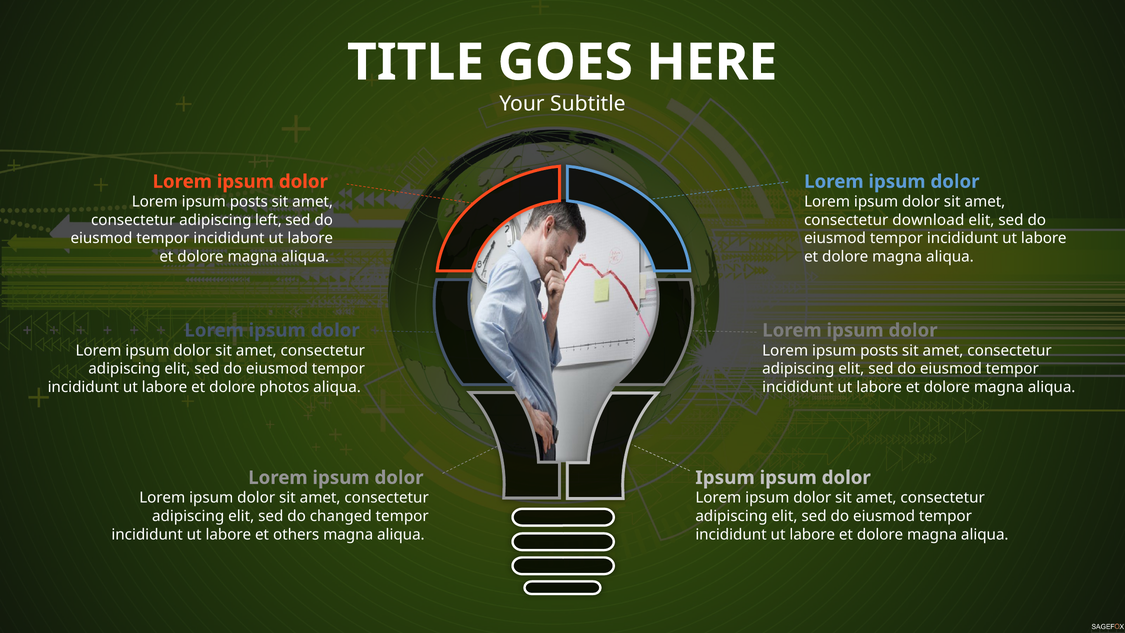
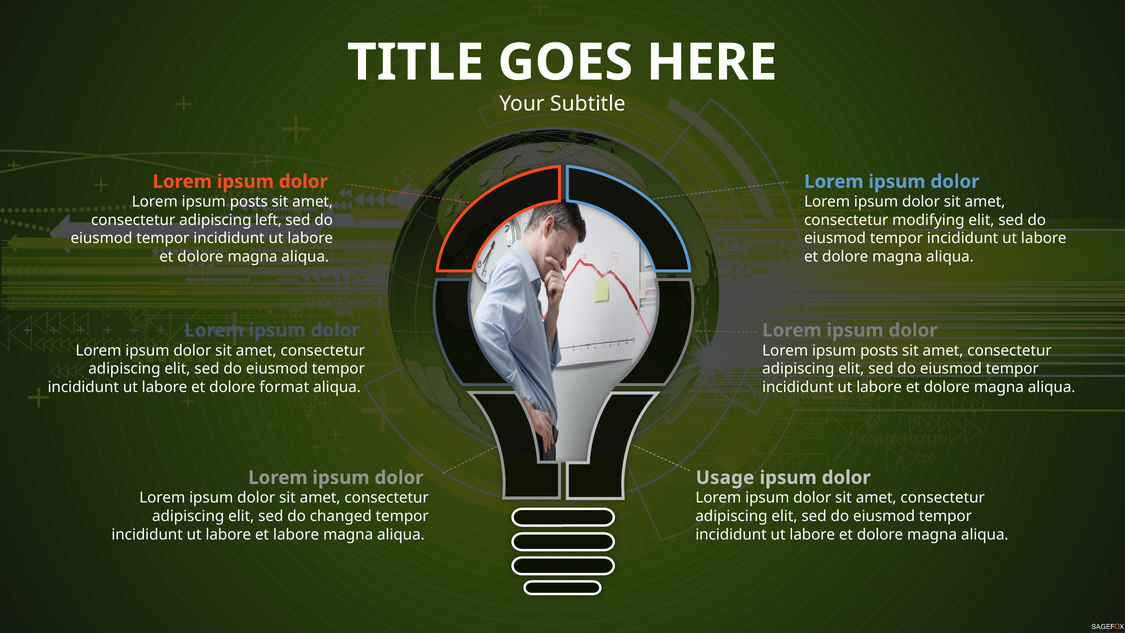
download: download -> modifying (928, 220)
photos: photos -> format (284, 387)
Ipsum: Ipsum -> Usage (725, 478)
et others: others -> labore (296, 534)
